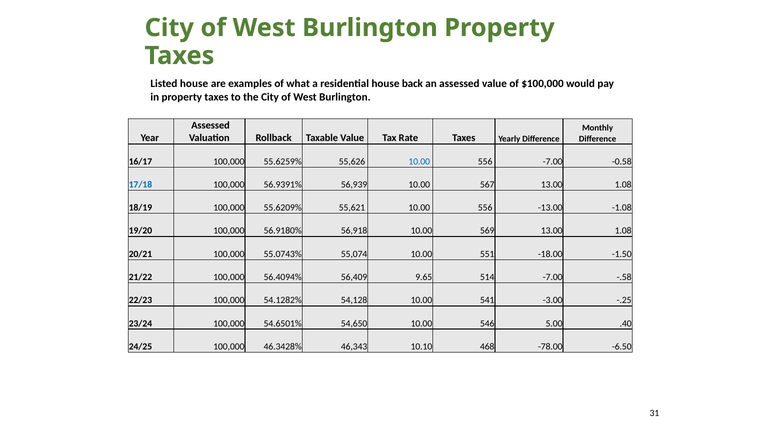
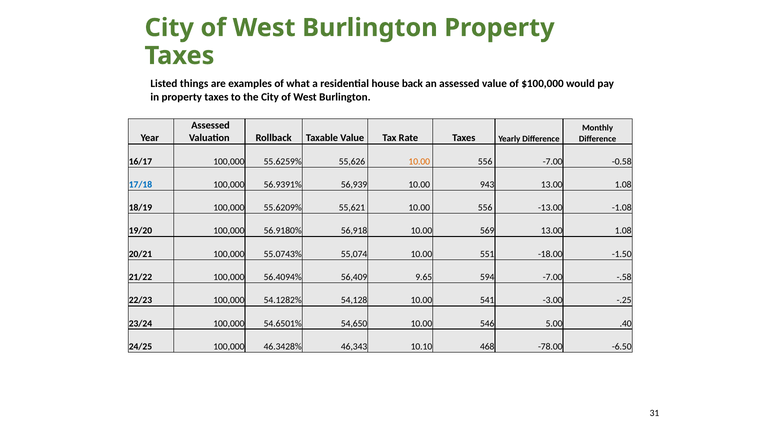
Listed house: house -> things (194, 84)
10.00 colour: blue -> orange (419, 162)
567: 567 -> 943 (487, 185)
514: 514 -> 594 (487, 277)
